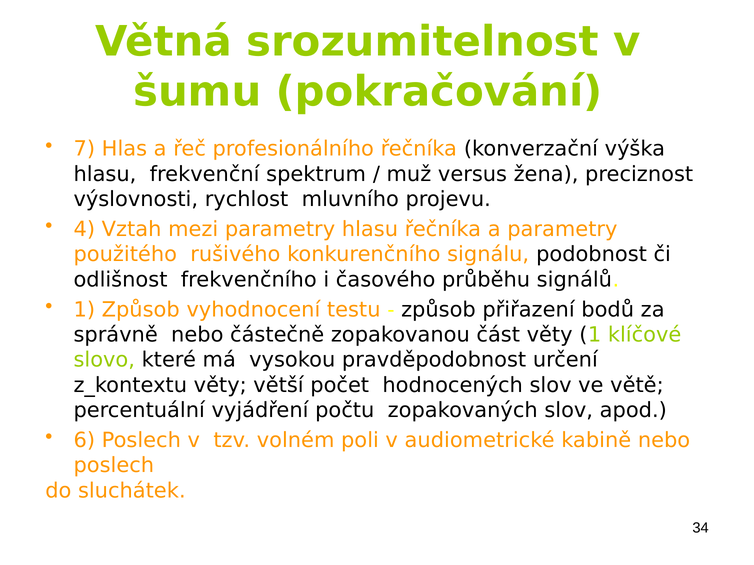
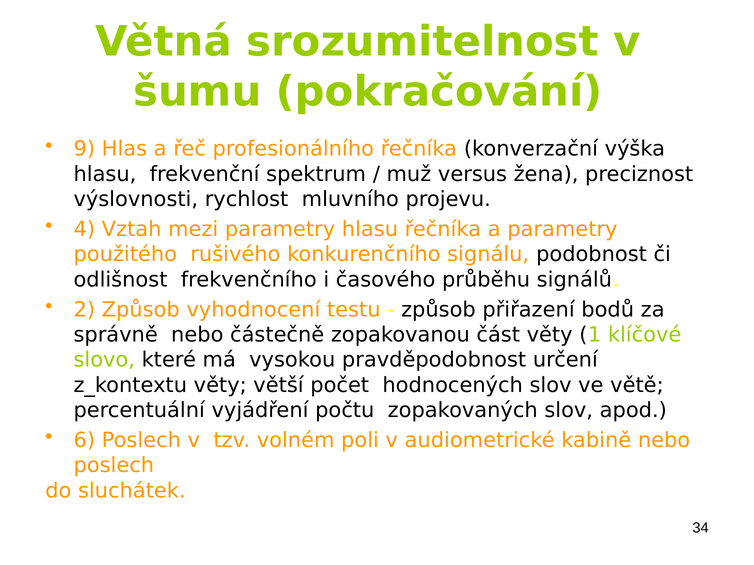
7: 7 -> 9 (84, 149)
1: 1 -> 2 (84, 310)
